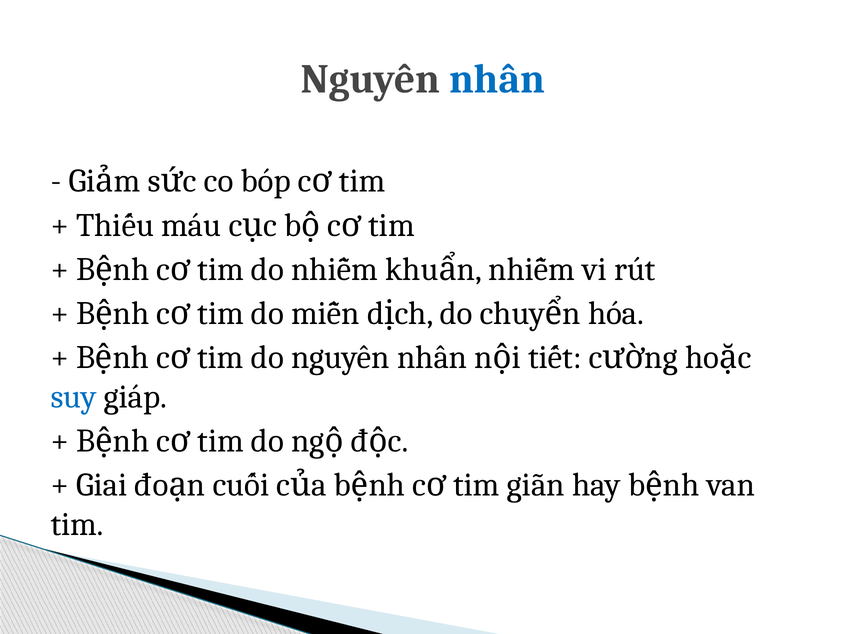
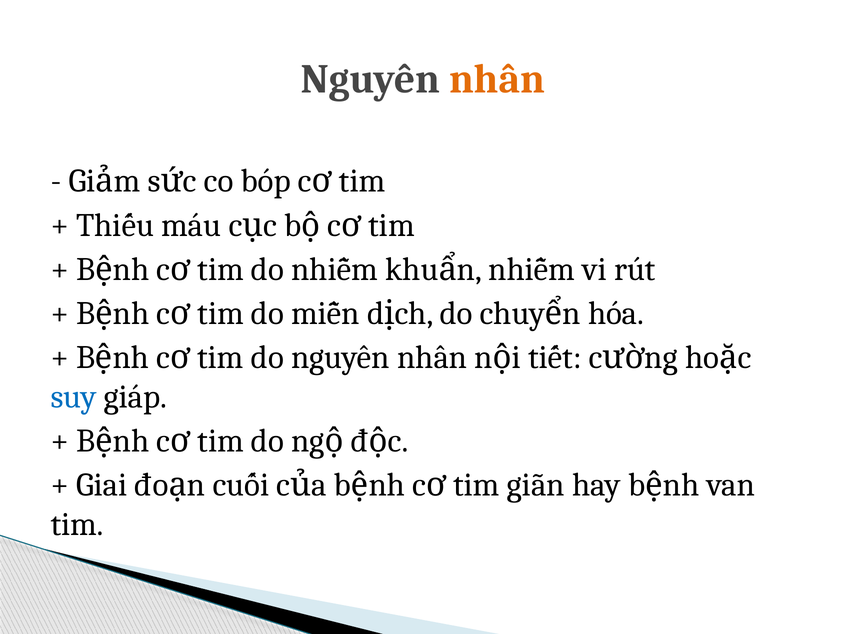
nhân colour: blue -> orange (497, 79)
